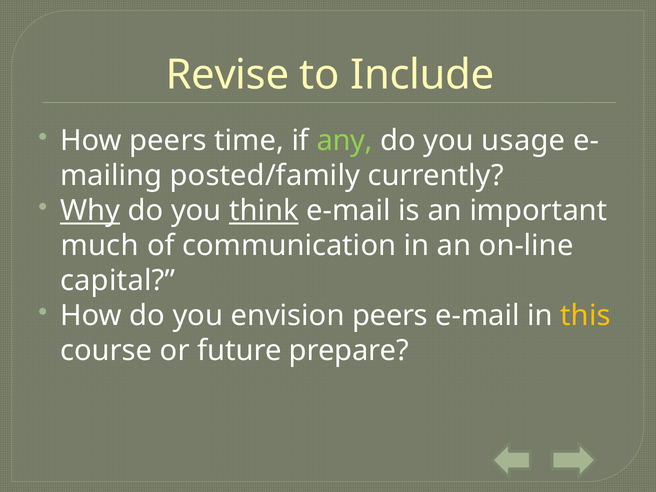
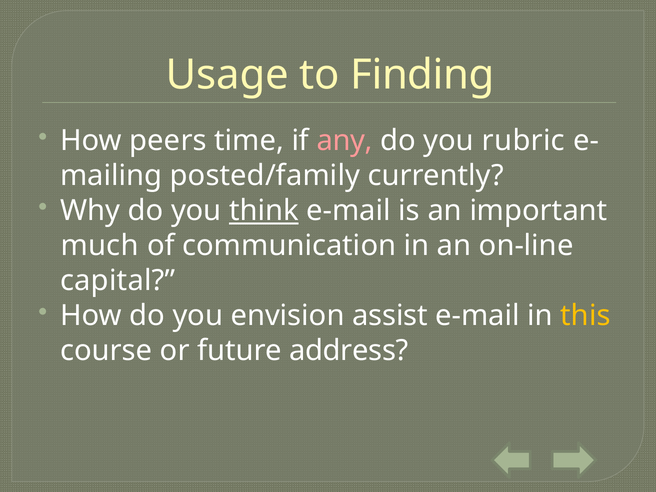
Revise: Revise -> Usage (227, 75)
Include: Include -> Finding (422, 75)
any colour: light green -> pink (345, 141)
usage: usage -> rubric (523, 141)
Why underline: present -> none (90, 211)
envision peers: peers -> assist (390, 316)
prepare: prepare -> address (349, 351)
